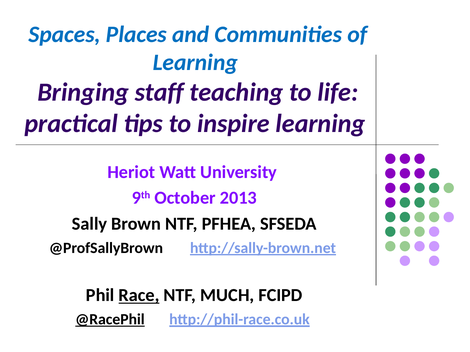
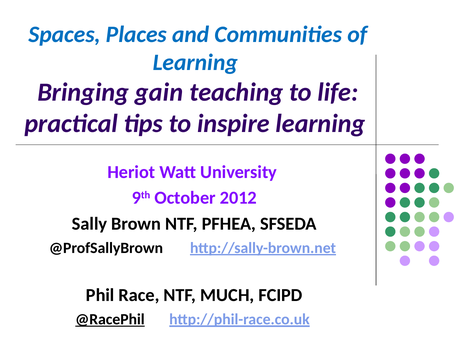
staff: staff -> gain (159, 93)
2013: 2013 -> 2012 (238, 198)
Race underline: present -> none (139, 296)
